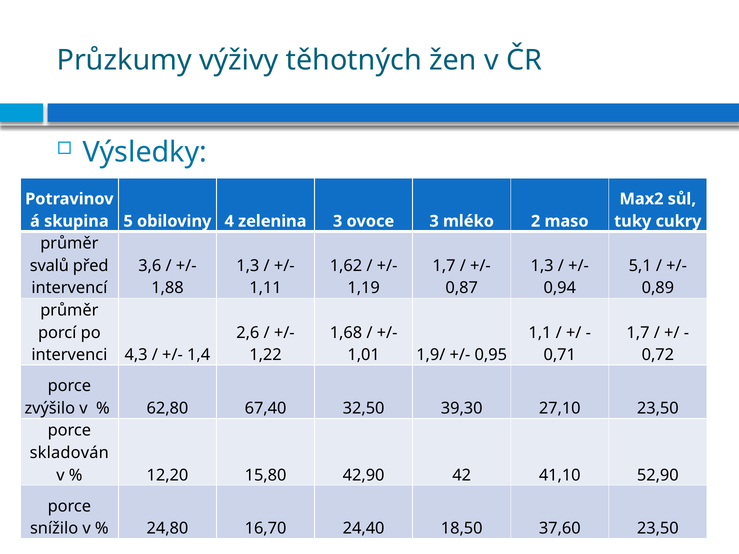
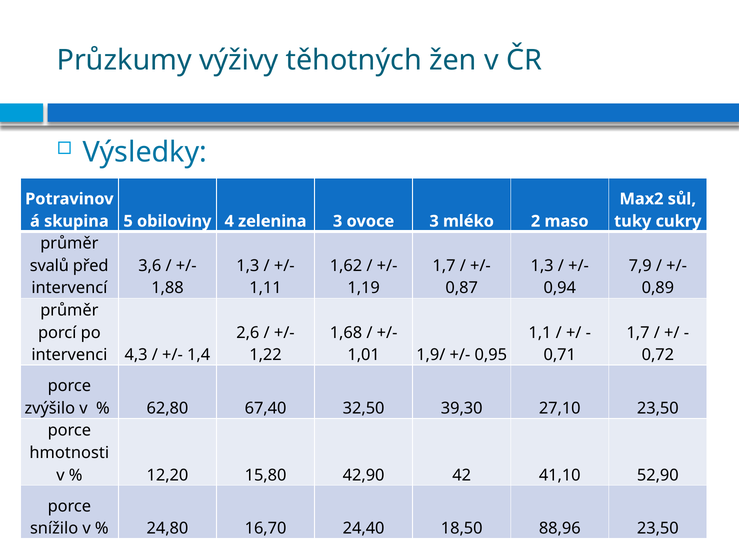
5,1: 5,1 -> 7,9 (640, 266)
skladován: skladován -> hmotnosti (69, 453)
37,60: 37,60 -> 88,96 (560, 529)
